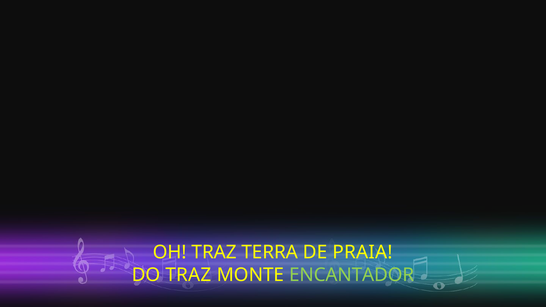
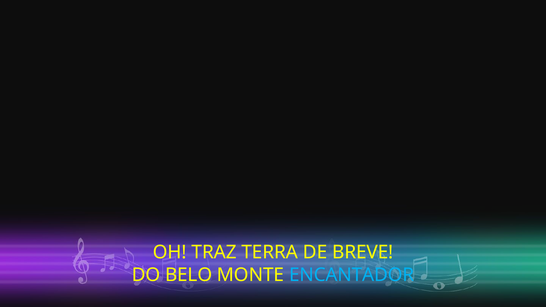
PRAIA: PRAIA -> BREVE (363, 252)
DO TRAZ: TRAZ -> BELO (189, 275)
ENCANTADOR colour: light green -> light blue (352, 275)
